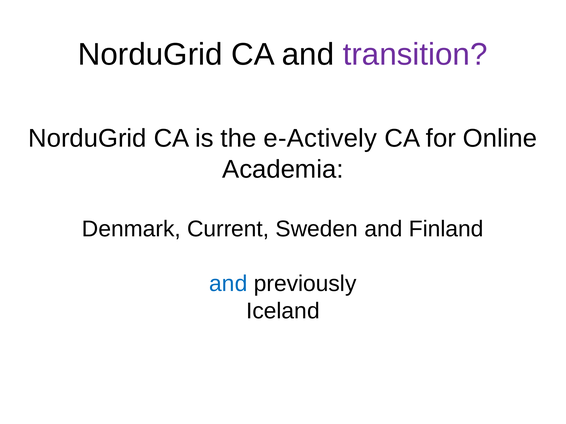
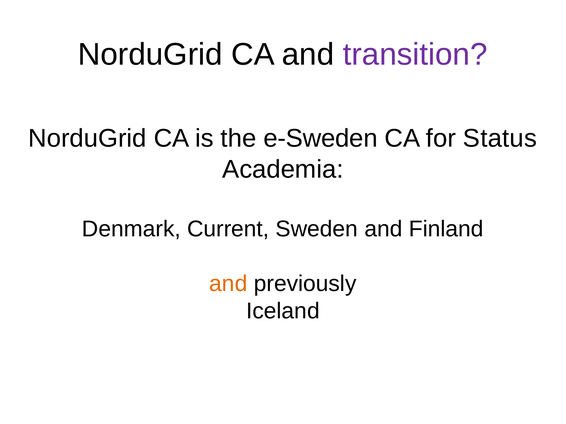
e-Actively: e-Actively -> e-Sweden (321, 139)
Online: Online -> Status (500, 139)
and colour: blue -> orange (228, 284)
